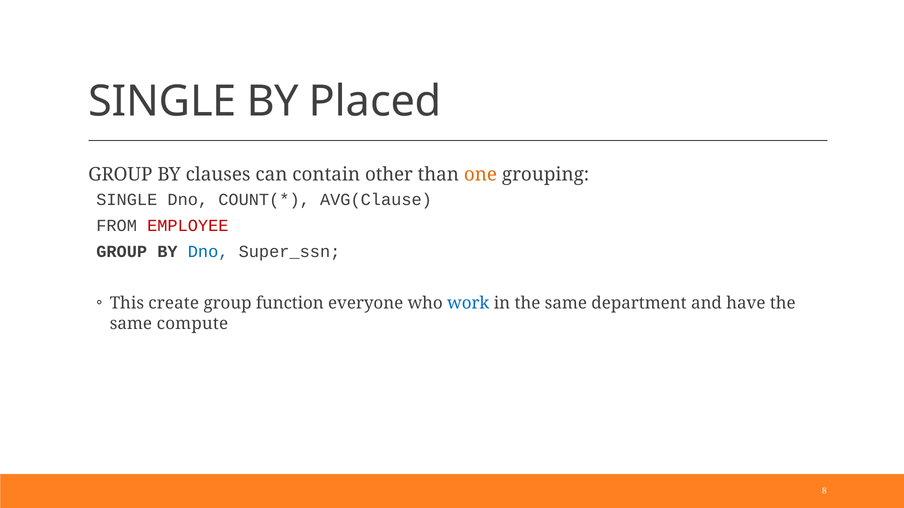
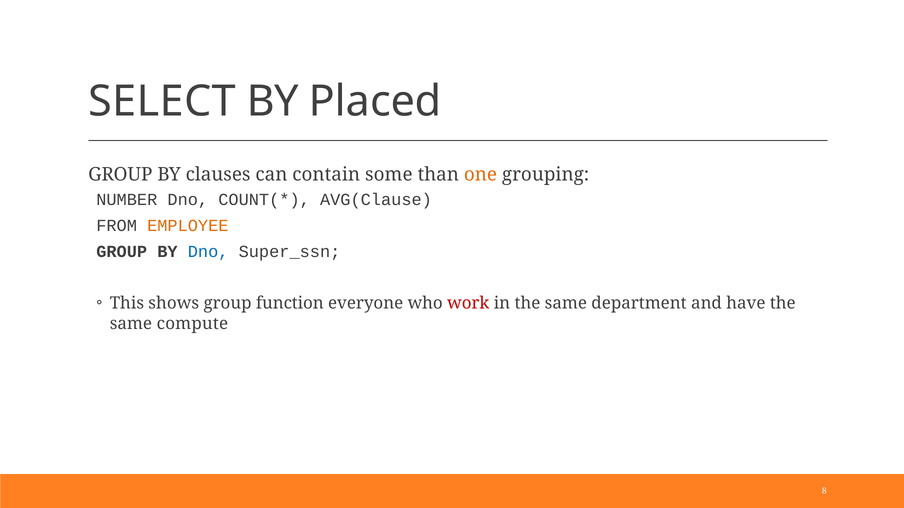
SINGLE: SINGLE -> SELECT (162, 102)
other: other -> some (389, 175)
SINGLE: SINGLE -> NUMBER (127, 200)
EMPLOYEE colour: red -> orange (188, 226)
create: create -> shows (174, 304)
work colour: blue -> red (468, 304)
